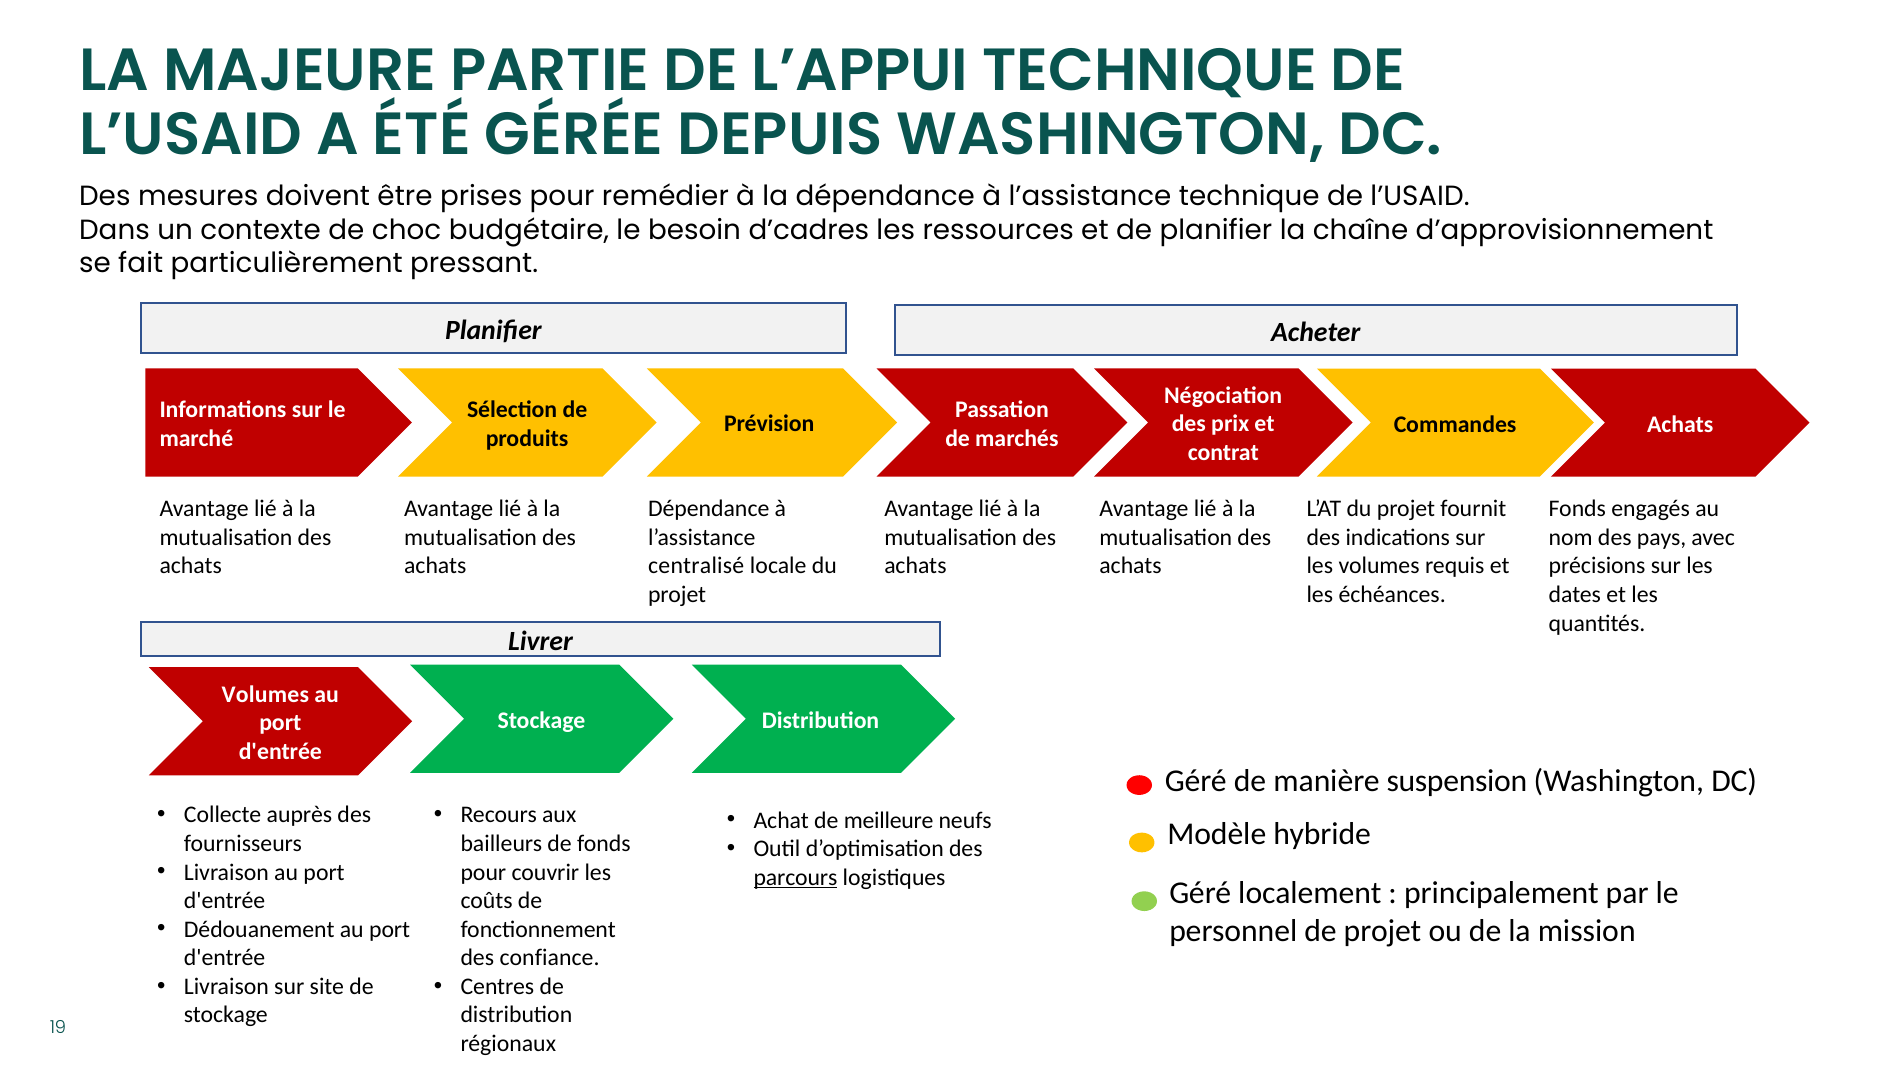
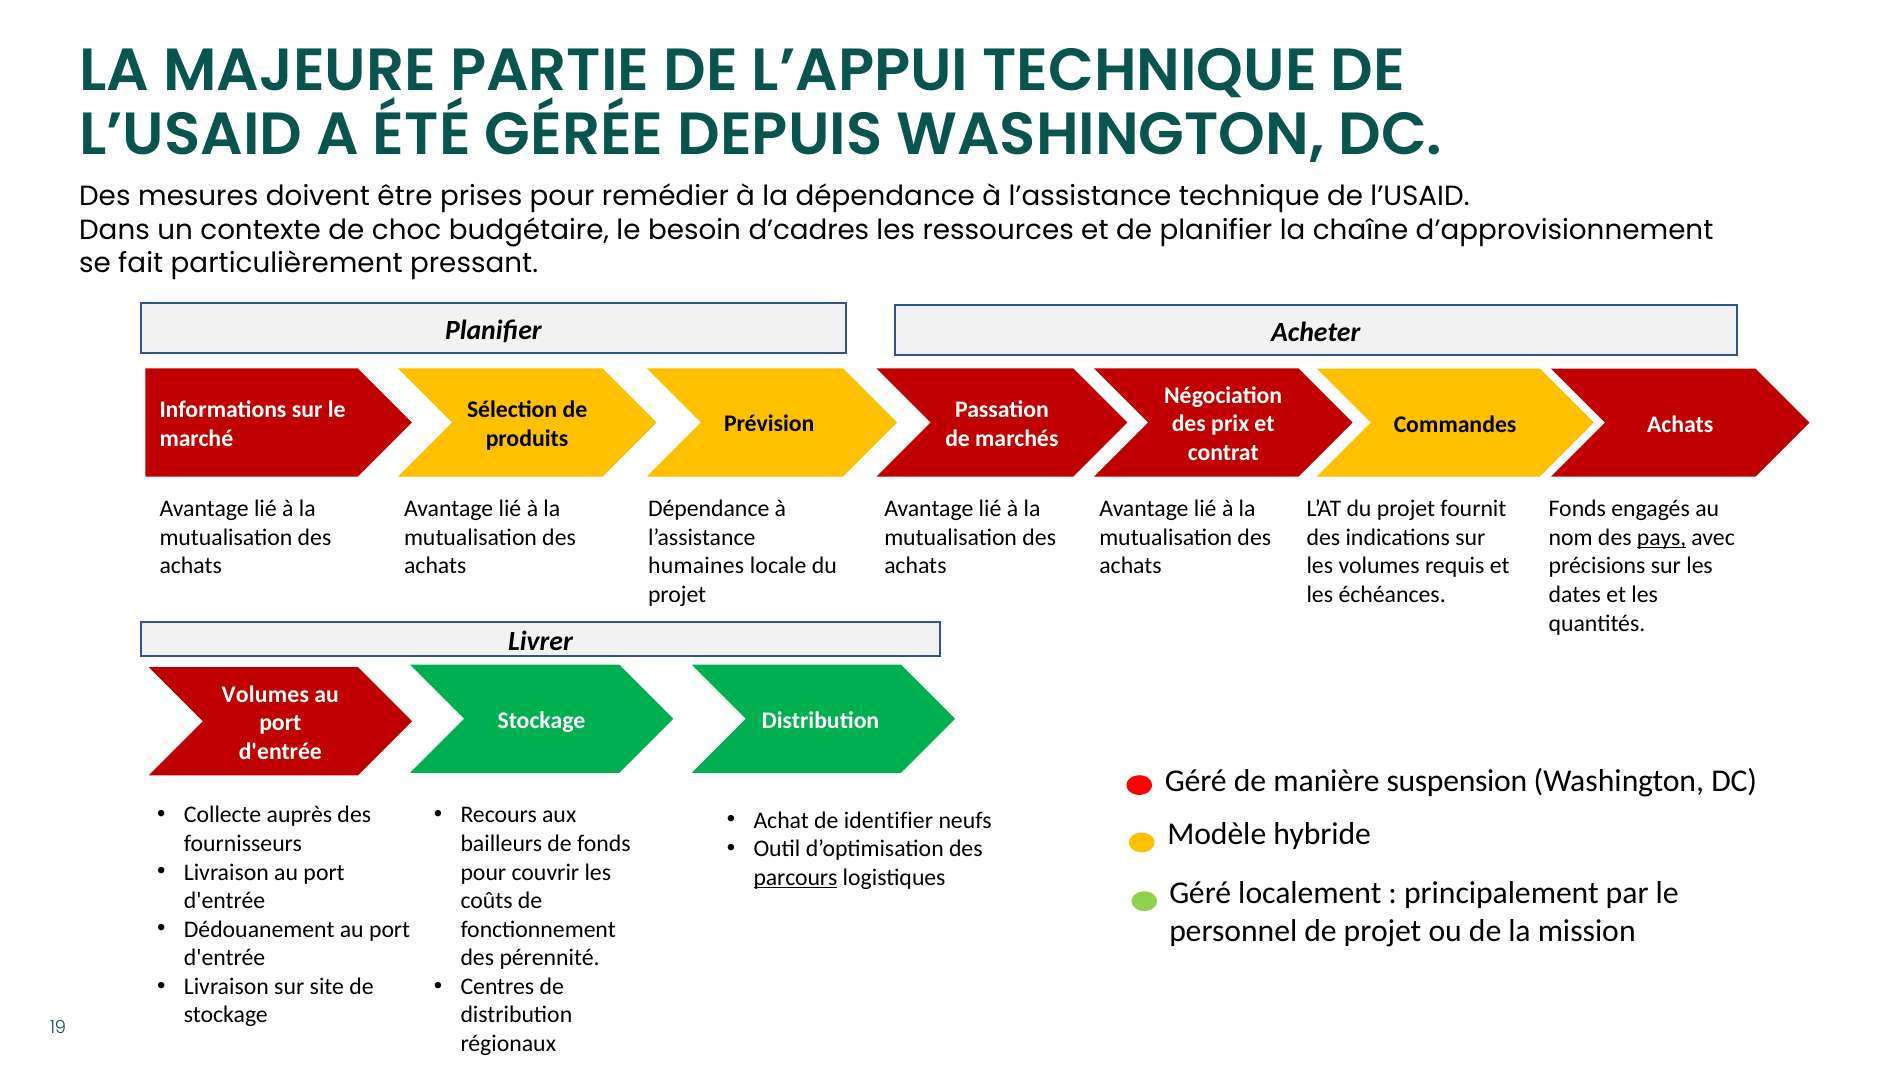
pays underline: none -> present (1662, 537)
centralisé: centralisé -> humaines (696, 566)
meilleure: meilleure -> identifier (888, 820)
confiance: confiance -> pérennité (550, 958)
